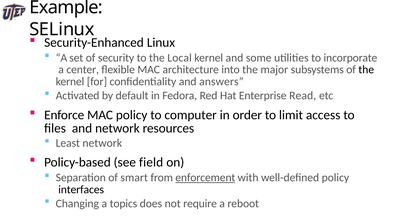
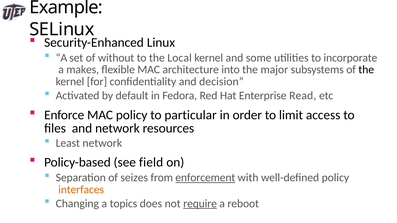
security: security -> without (116, 58)
center: center -> makes (83, 70)
answers: answers -> decision (221, 82)
computer: computer -> particular (191, 115)
smart: smart -> seizes (134, 178)
interfaces colour: black -> orange (81, 190)
require underline: none -> present (200, 204)
